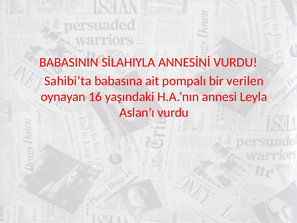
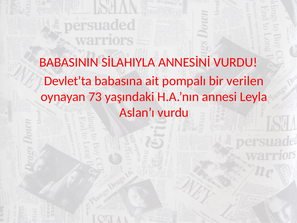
Sahibi’ta: Sahibi’ta -> Devlet’ta (68, 81)
16: 16 -> 73 (95, 97)
